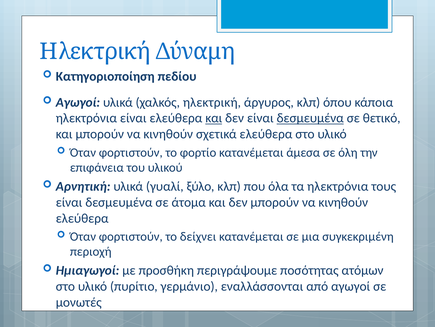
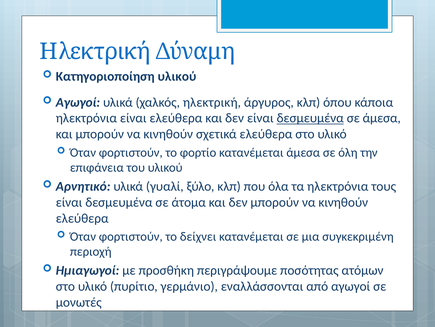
Κατηγοριοποίηση πεδίου: πεδίου -> υλικού (177, 76)
και underline: present -> none (214, 118)
σε θετικό: θετικό -> άμεσα (382, 118)
Αρνητική: Αρνητική -> Αρνητικό (83, 186)
